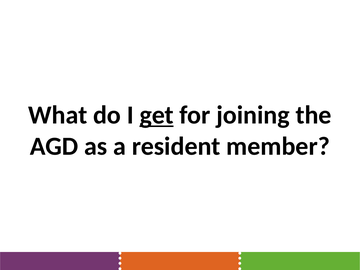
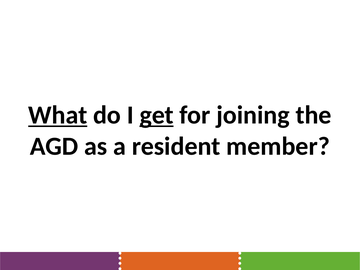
What underline: none -> present (58, 115)
